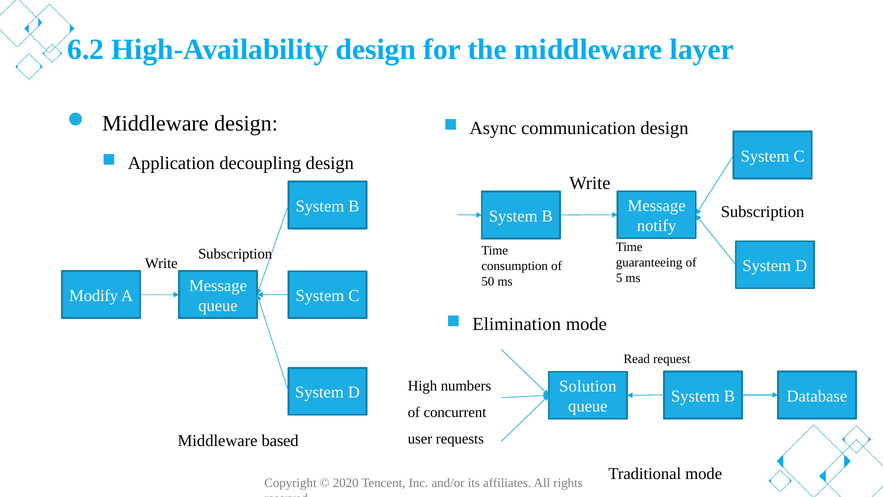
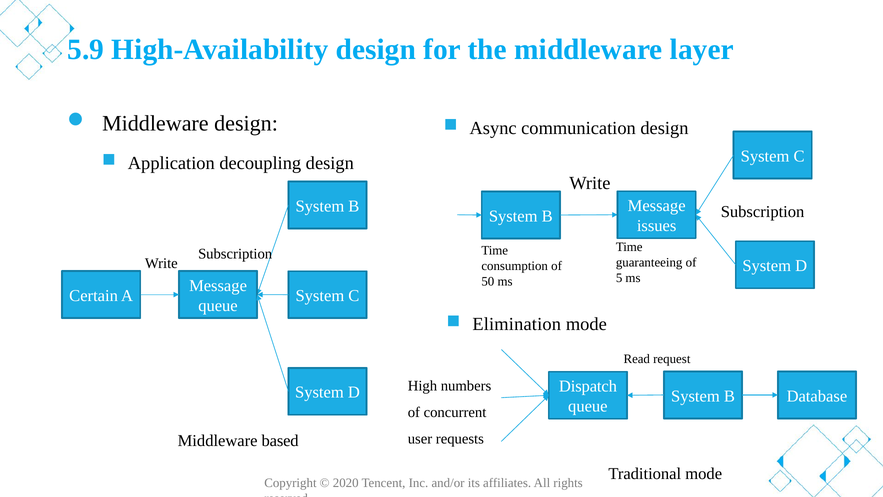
6.2: 6.2 -> 5.9 (86, 49)
notify: notify -> issues (657, 226)
Modify: Modify -> Certain (94, 296)
Solution: Solution -> Dispatch (588, 386)
